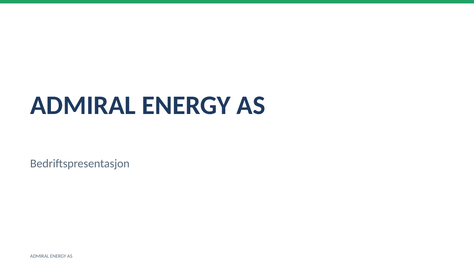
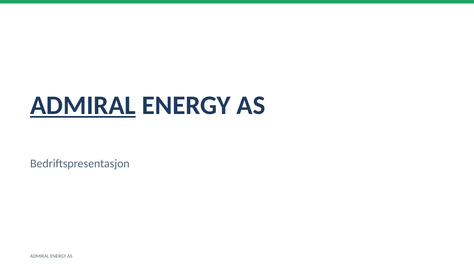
ADMIRAL underline: none -> present (83, 105)
